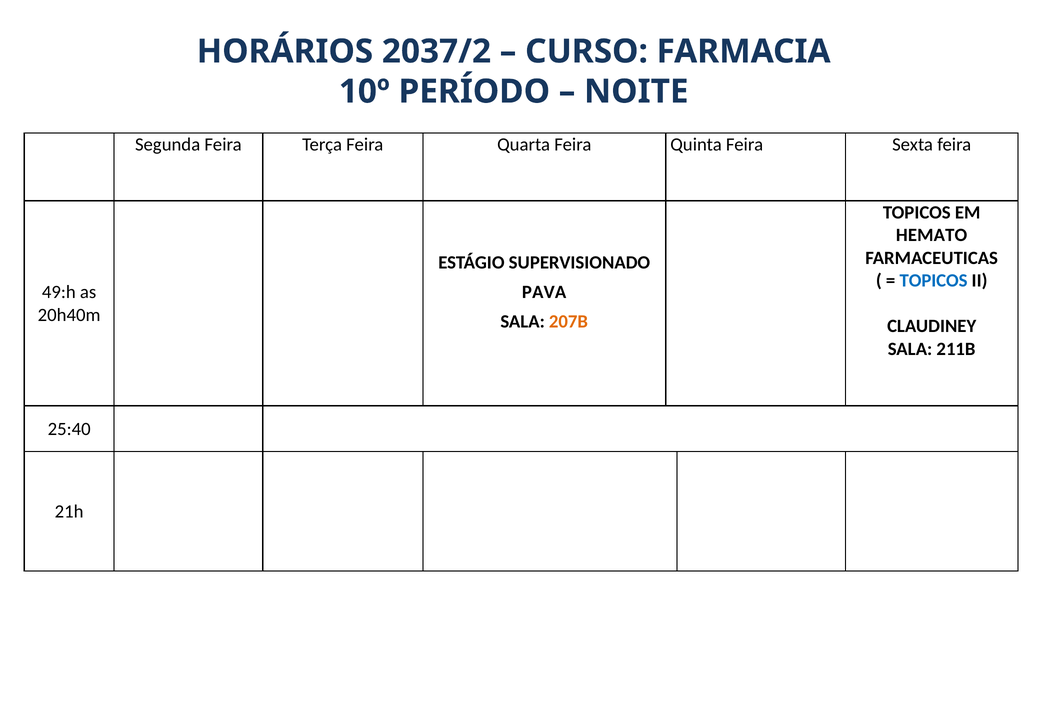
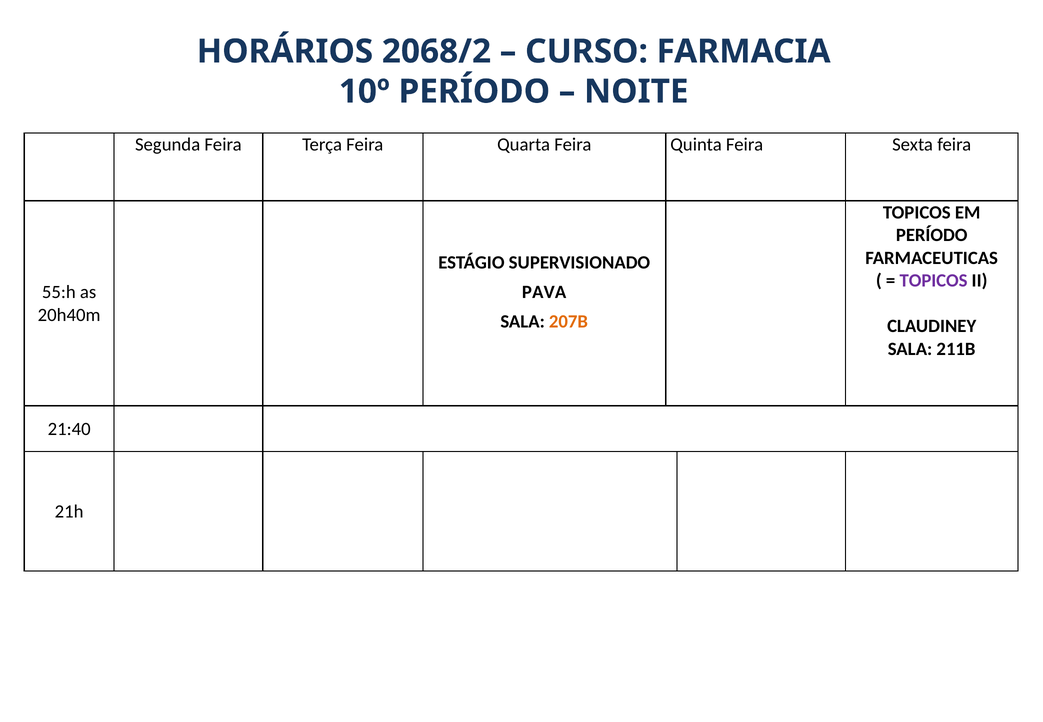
2037/2: 2037/2 -> 2068/2 (436, 51)
HEMATO: HEMATO -> PERÍODO (932, 235)
TOPICOS colour: blue -> purple (934, 281)
49:h: 49:h -> 55:h (59, 292)
25:40: 25:40 -> 21:40 (69, 429)
